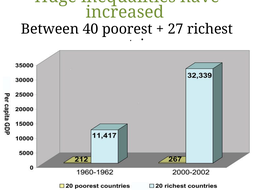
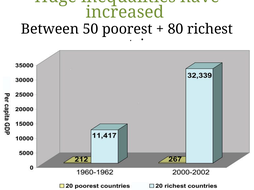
40: 40 -> 50 (91, 29)
27: 27 -> 80 (176, 29)
